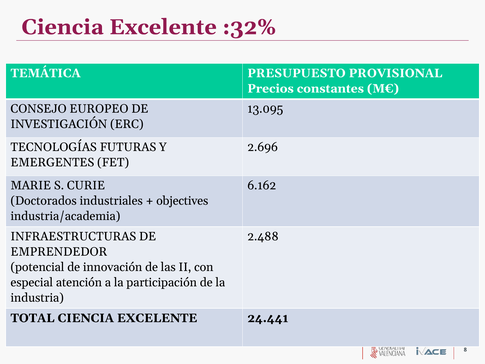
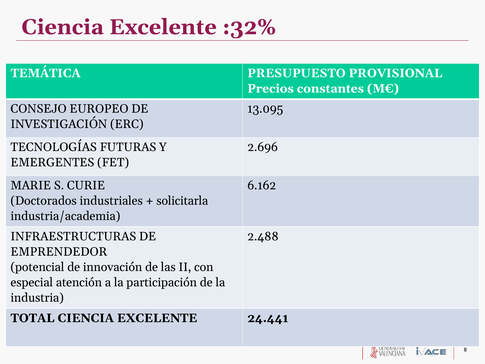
objectives: objectives -> solicitarla (182, 201)
